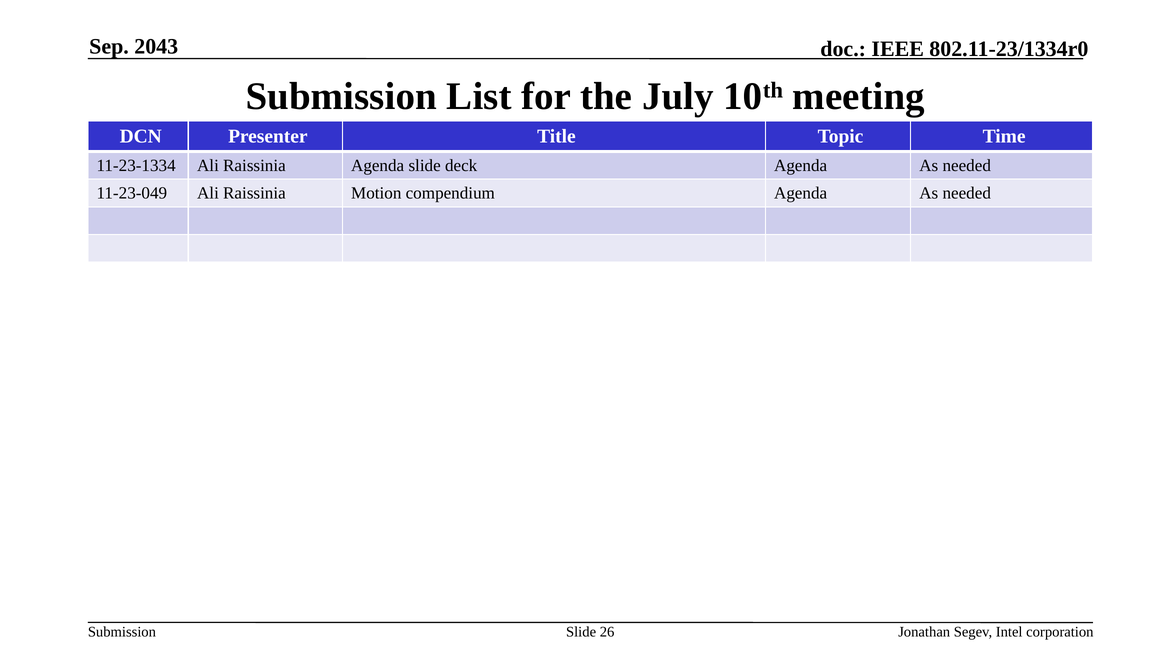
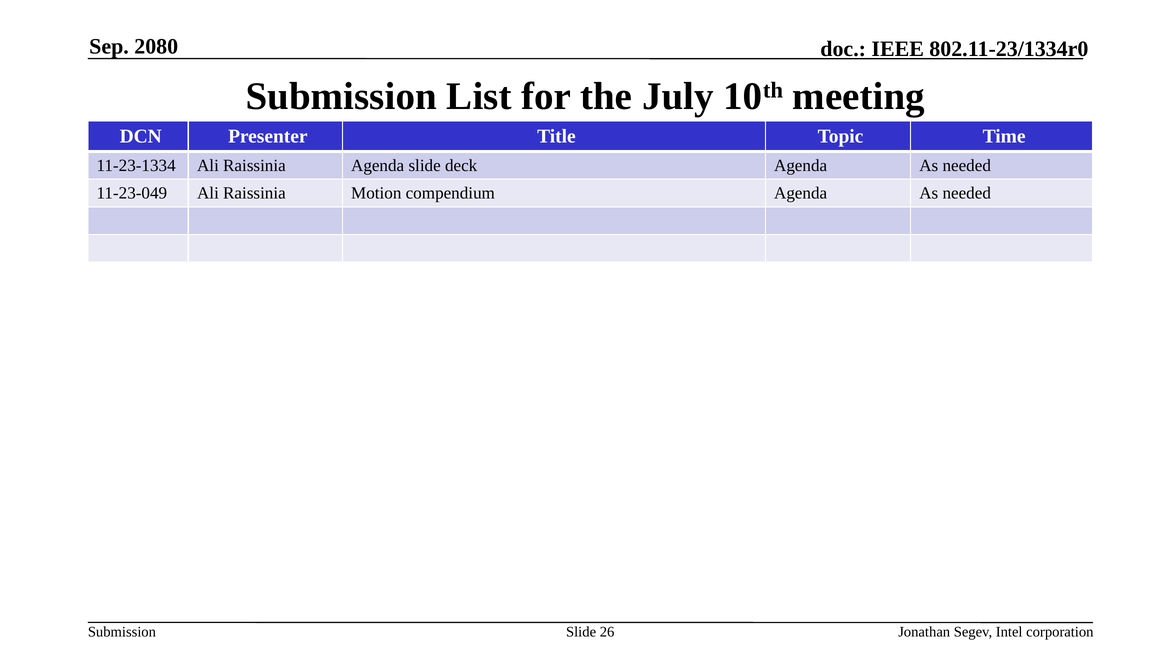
2043: 2043 -> 2080 (156, 47)
